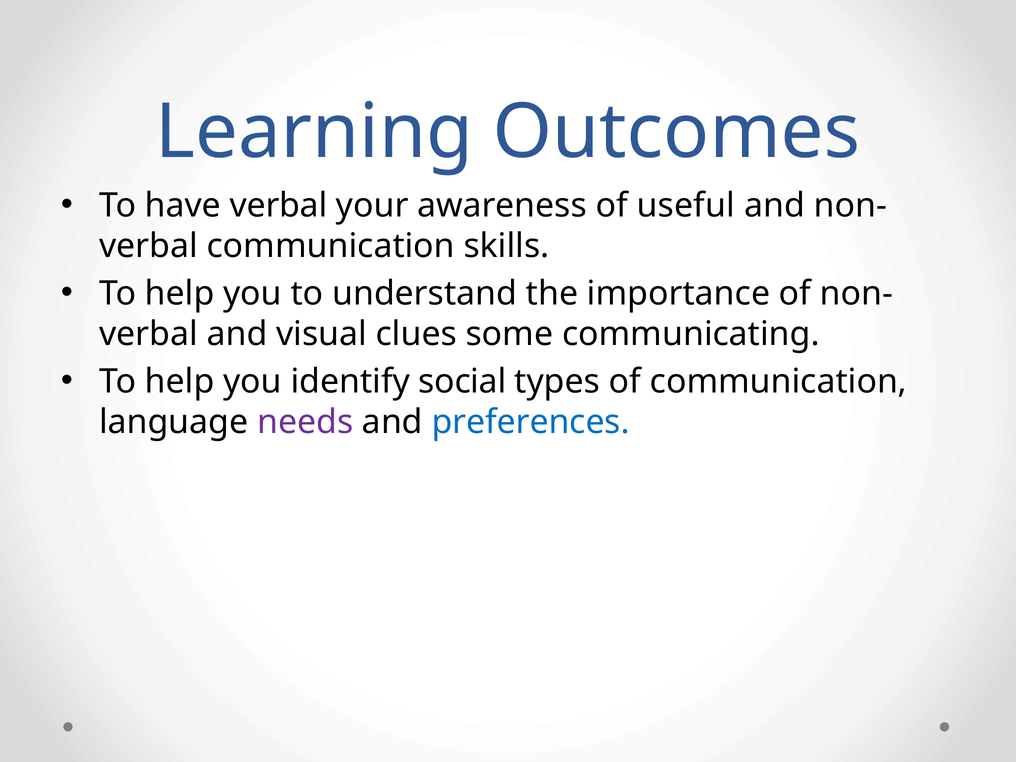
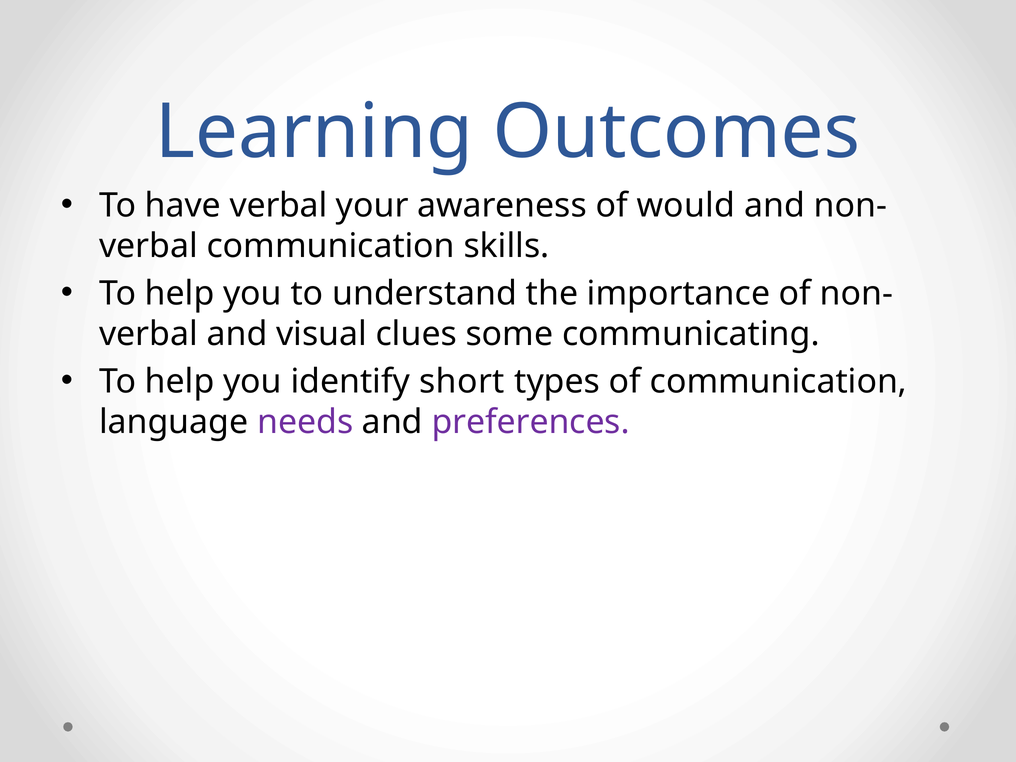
useful: useful -> would (686, 206)
social: social -> short (462, 382)
preferences colour: blue -> purple (531, 422)
